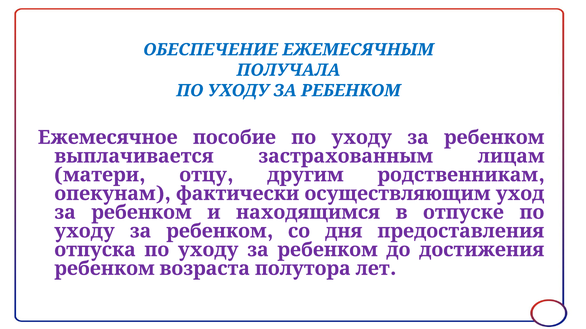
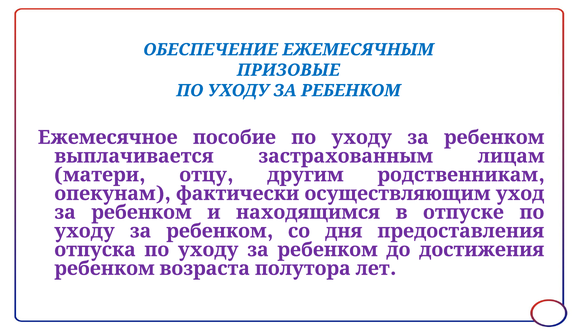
ПОЛУЧАЛА: ПОЛУЧАЛА -> ПРИЗОВЫЕ (289, 70)
